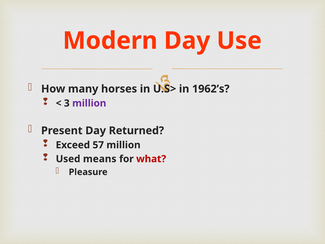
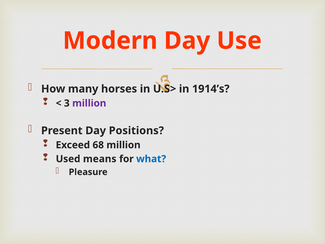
1962’s: 1962’s -> 1914’s (211, 89)
Returned: Returned -> Positions (136, 130)
57: 57 -> 68 (98, 145)
what colour: red -> blue (151, 159)
